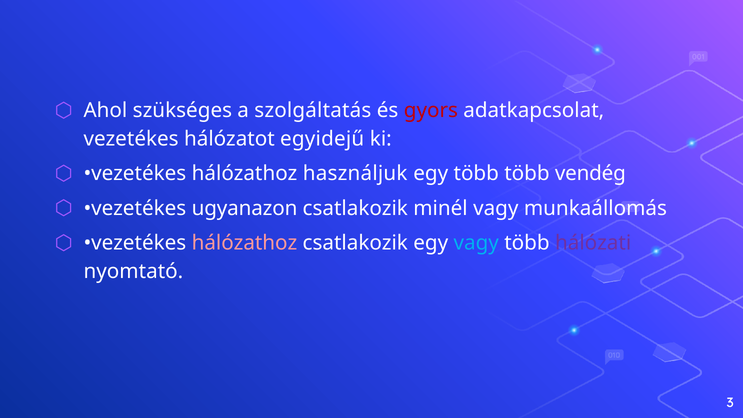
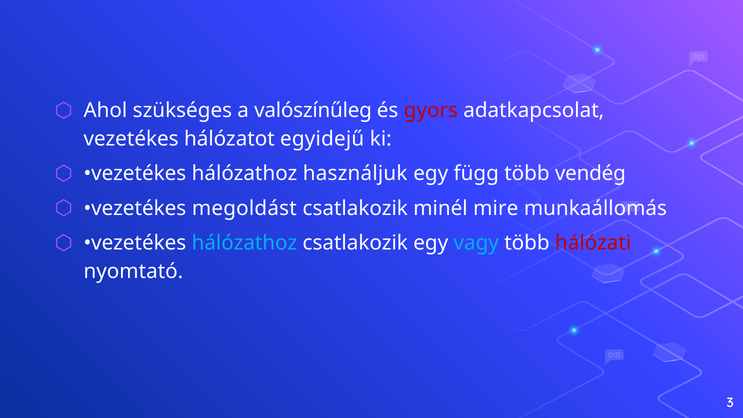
szolgáltatás: szolgáltatás -> valószínűleg (313, 110)
egy több: több -> függ (476, 174)
ugyanazon: ugyanazon -> megoldást (244, 208)
minél vagy: vagy -> mire (496, 208)
hálózathoz colour: pink -> light blue (244, 243)
hálózati colour: purple -> red (593, 243)
